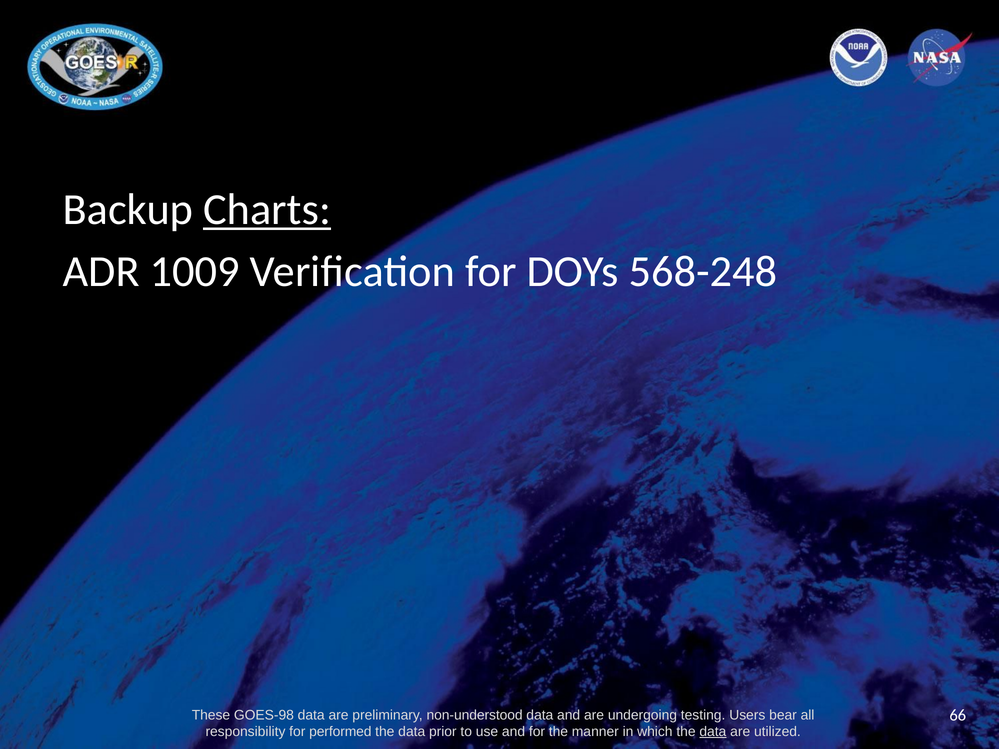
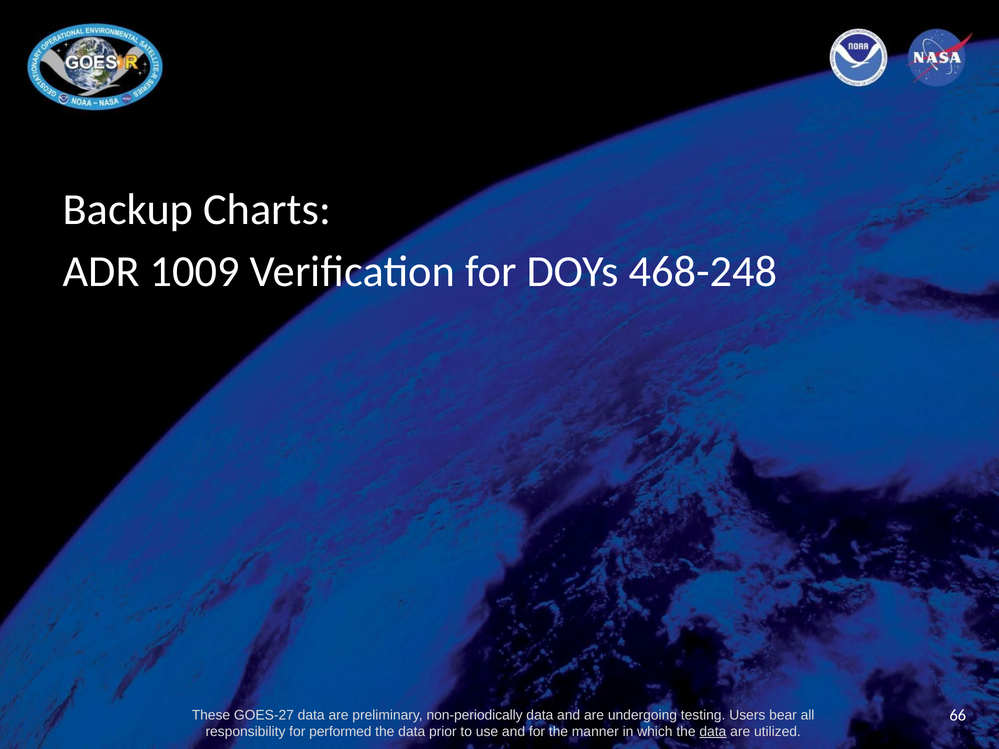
Charts underline: present -> none (267, 210)
568-248: 568-248 -> 468-248 (703, 272)
GOES-98: GOES-98 -> GOES-27 (264, 715)
non-understood: non-understood -> non-periodically (475, 715)
